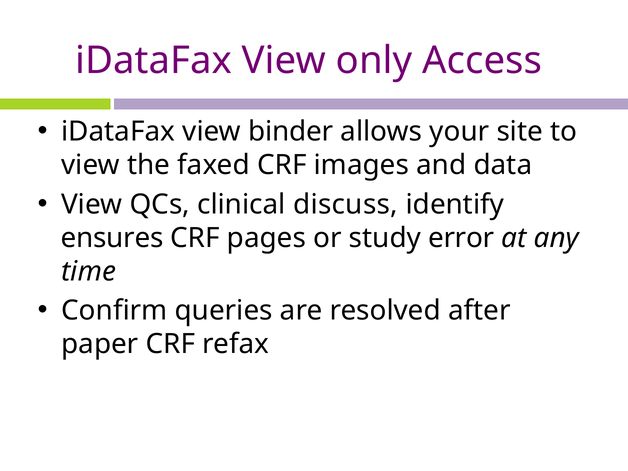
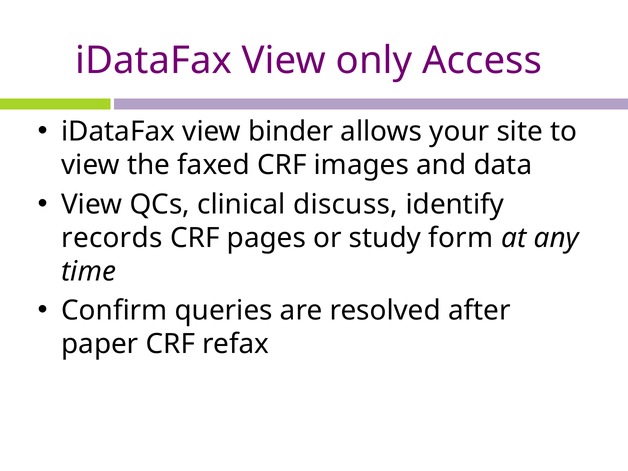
ensures: ensures -> records (112, 238)
error: error -> form (461, 238)
